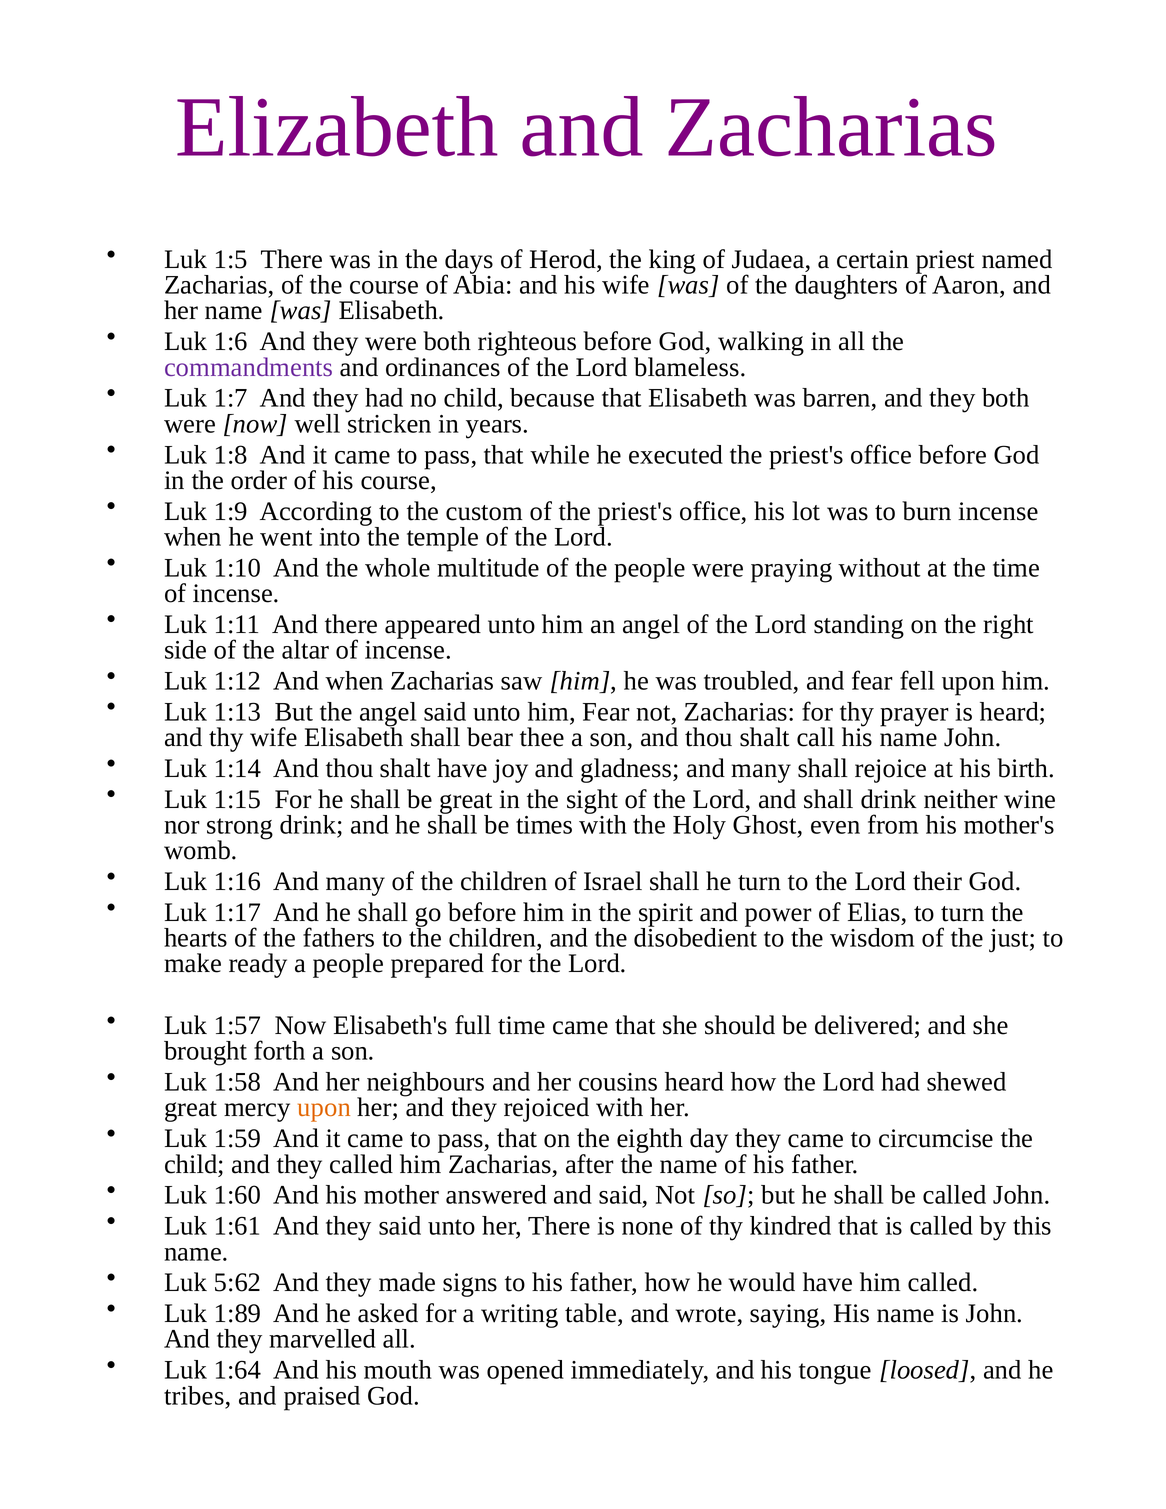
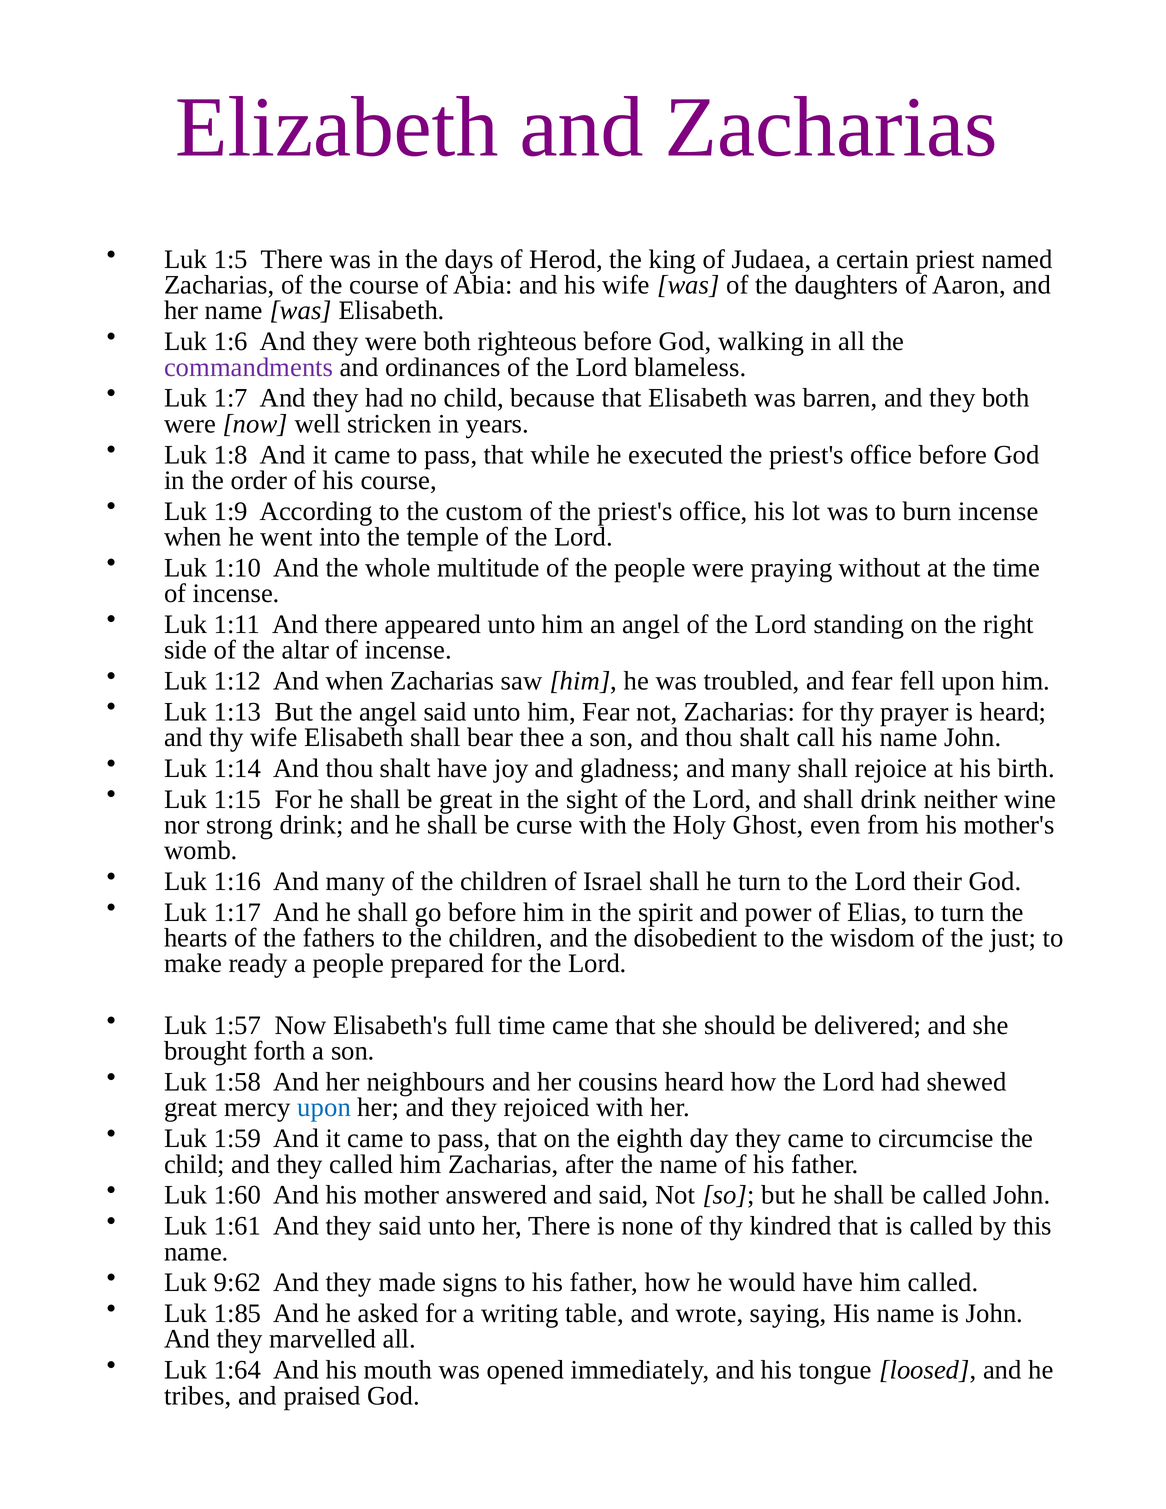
times: times -> curse (544, 825)
upon colour: orange -> blue (324, 1108)
5:62: 5:62 -> 9:62 (237, 1283)
1:89: 1:89 -> 1:85 (237, 1314)
